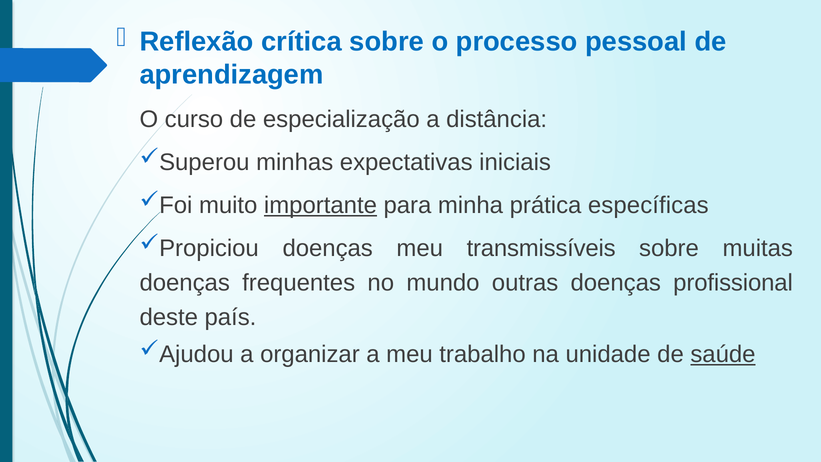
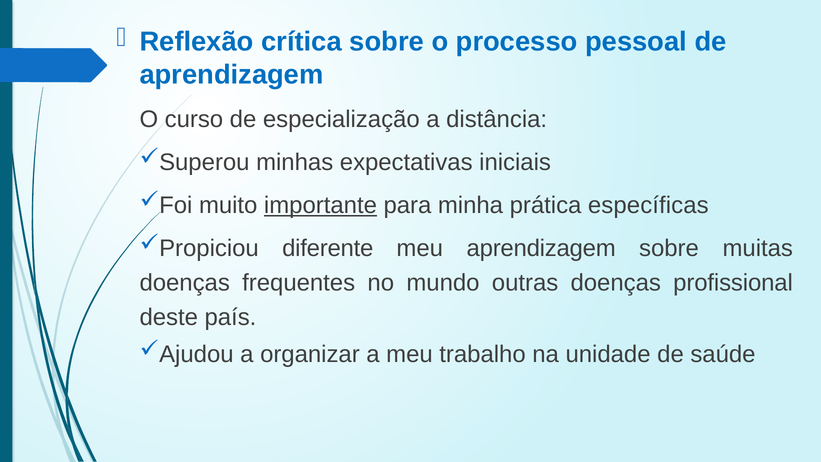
doenças: doenças -> diferente (328, 248)
meu transmissíveis: transmissíveis -> aprendizagem (541, 248)
saúde underline: present -> none (723, 354)
